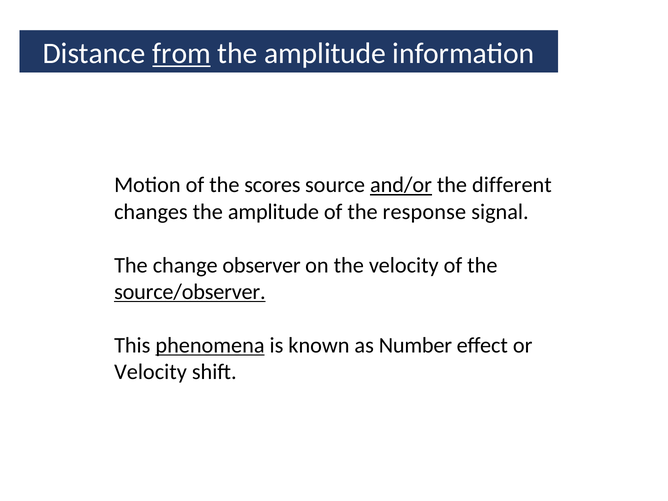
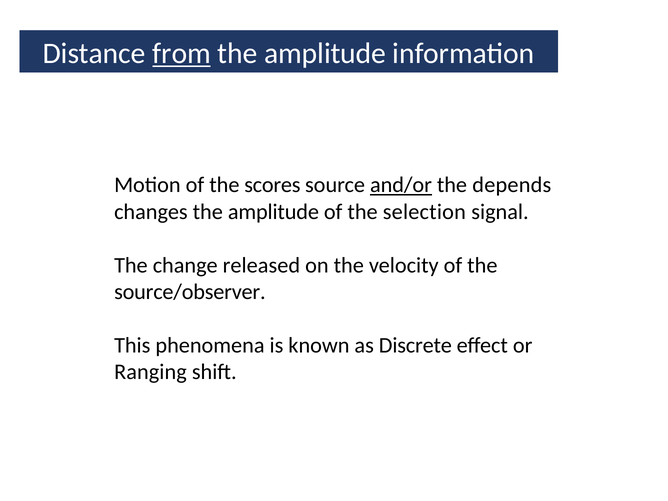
different: different -> depends (512, 185)
response: response -> selection (424, 212)
observer: observer -> released (261, 265)
source/observer underline: present -> none (190, 292)
phenomena underline: present -> none (210, 345)
Number: Number -> Discrete (415, 345)
Velocity: Velocity -> Ranging (150, 372)
